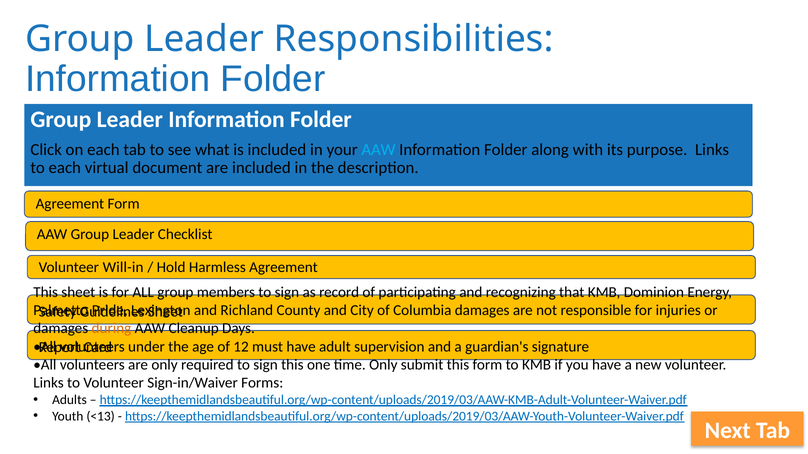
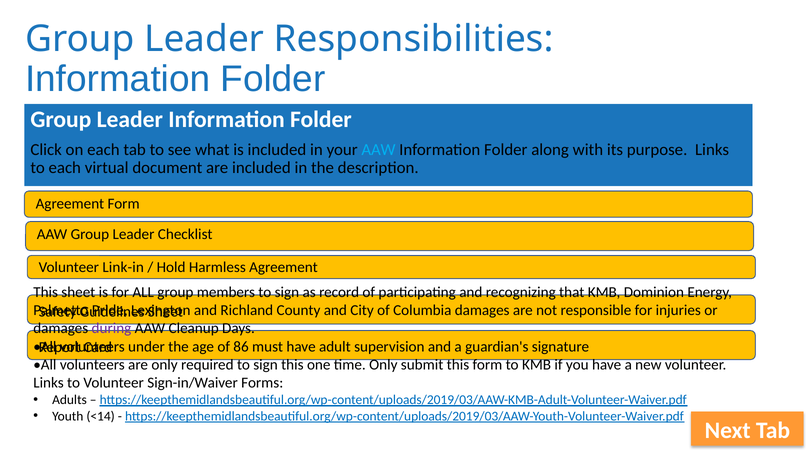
Will-in: Will-in -> Link-in (123, 268)
during colour: orange -> purple (111, 329)
12: 12 -> 86 (241, 347)
<13: <13 -> <14 (101, 417)
